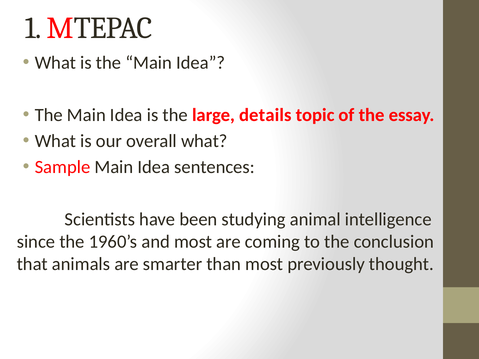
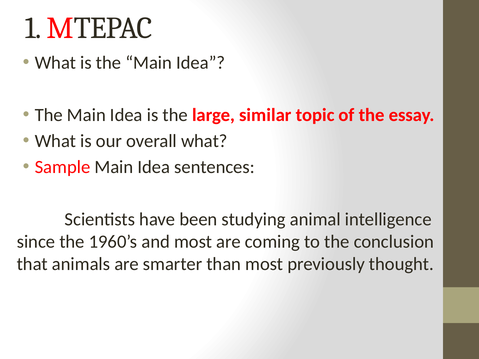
details: details -> similar (265, 115)
